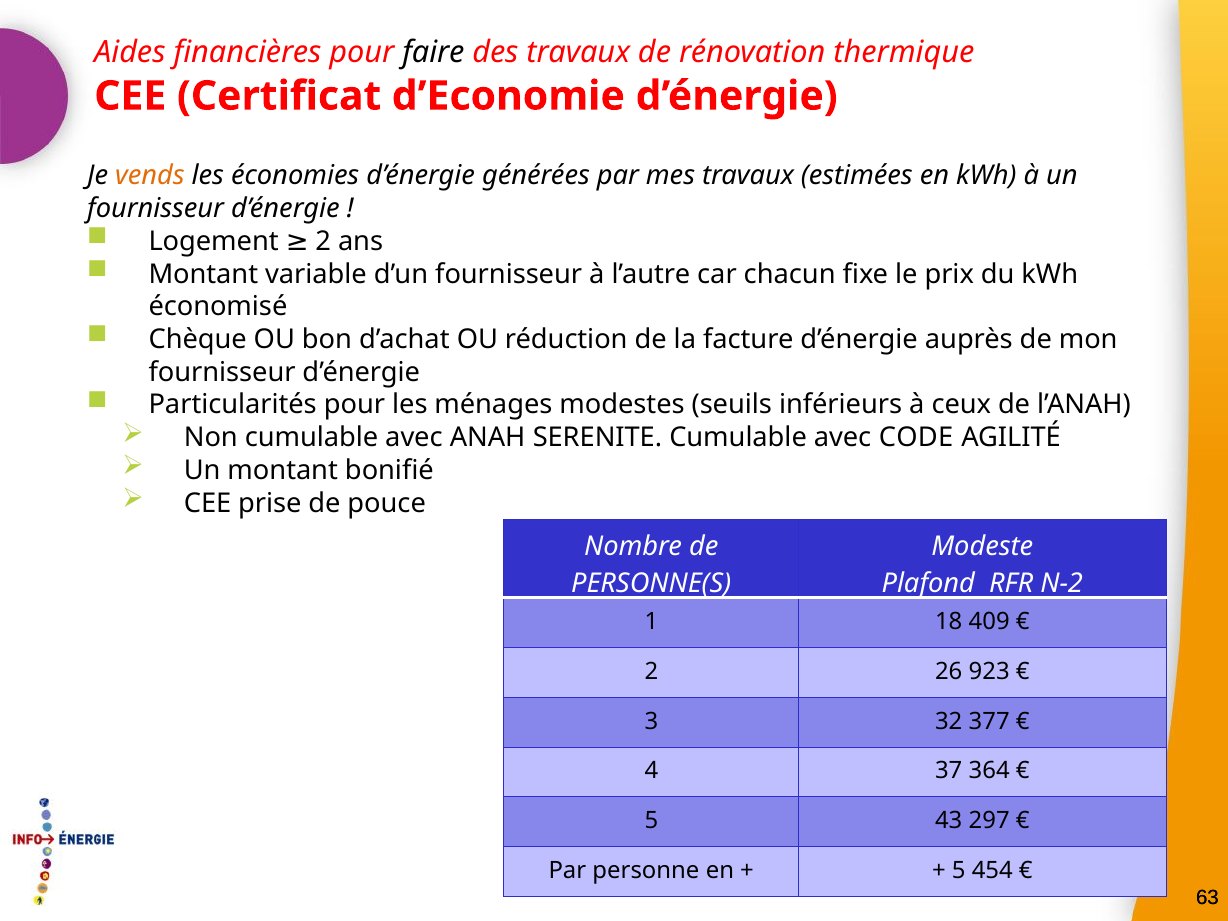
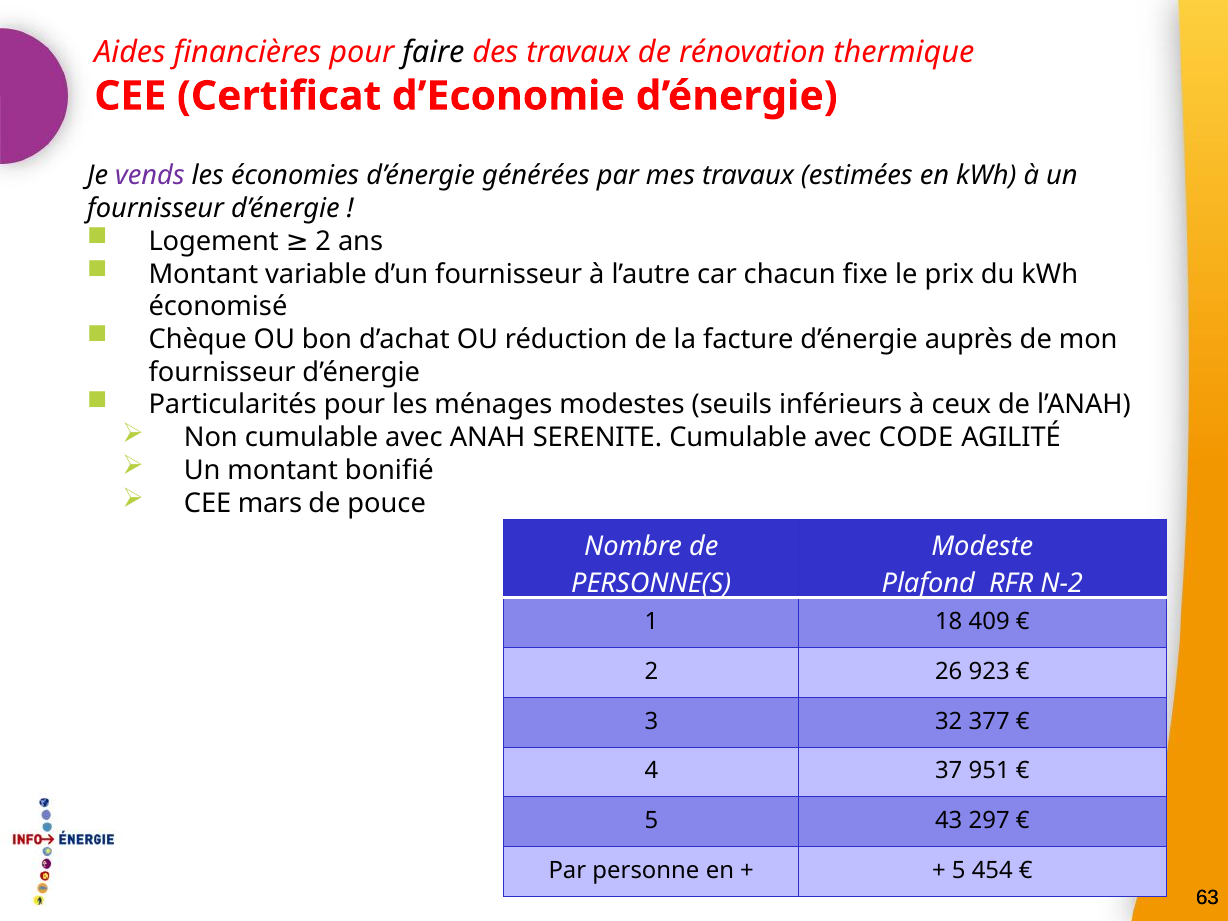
vends colour: orange -> purple (150, 176)
prise: prise -> mars (270, 503)
364: 364 -> 951 (989, 771)
